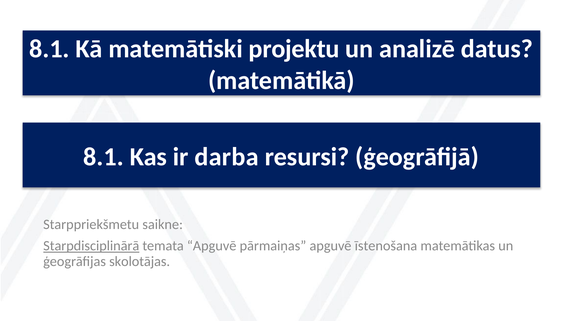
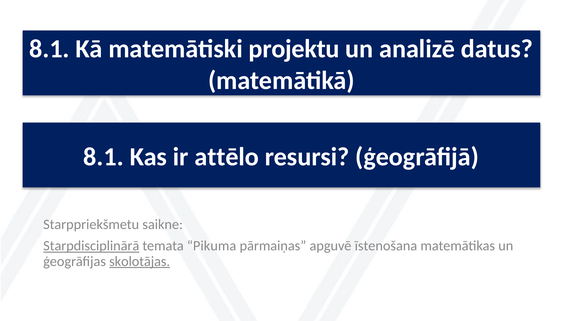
darba: darba -> attēlo (227, 157)
temata Apguvē: Apguvē -> Pikuma (212, 246)
skolotājas underline: none -> present (140, 261)
